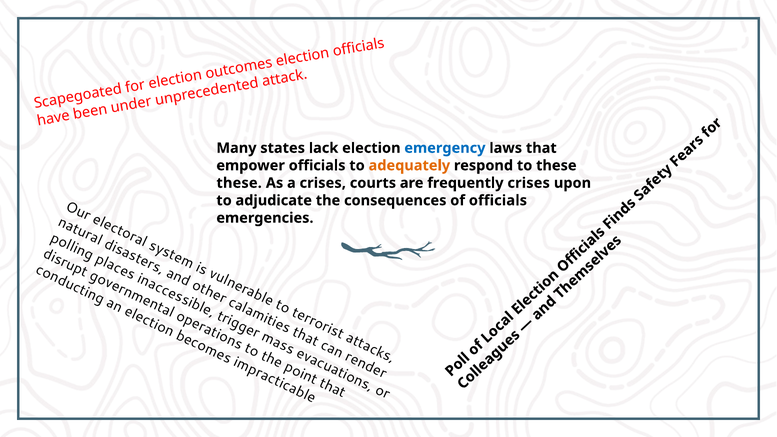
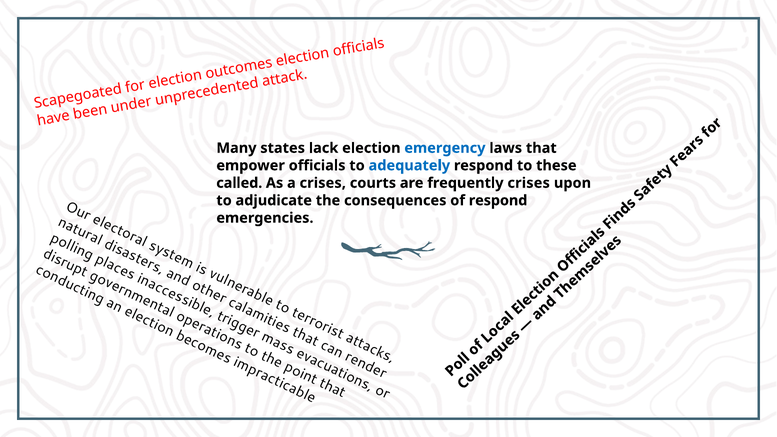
adequately colour: orange -> blue (409, 166)
these: these -> called (239, 183)
of officials: officials -> respond (498, 200)
